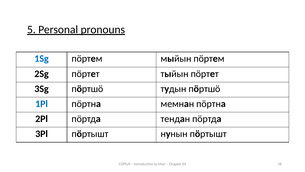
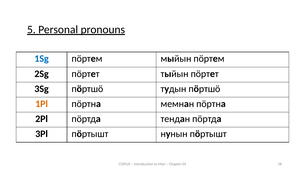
1Pl colour: blue -> orange (42, 104)
